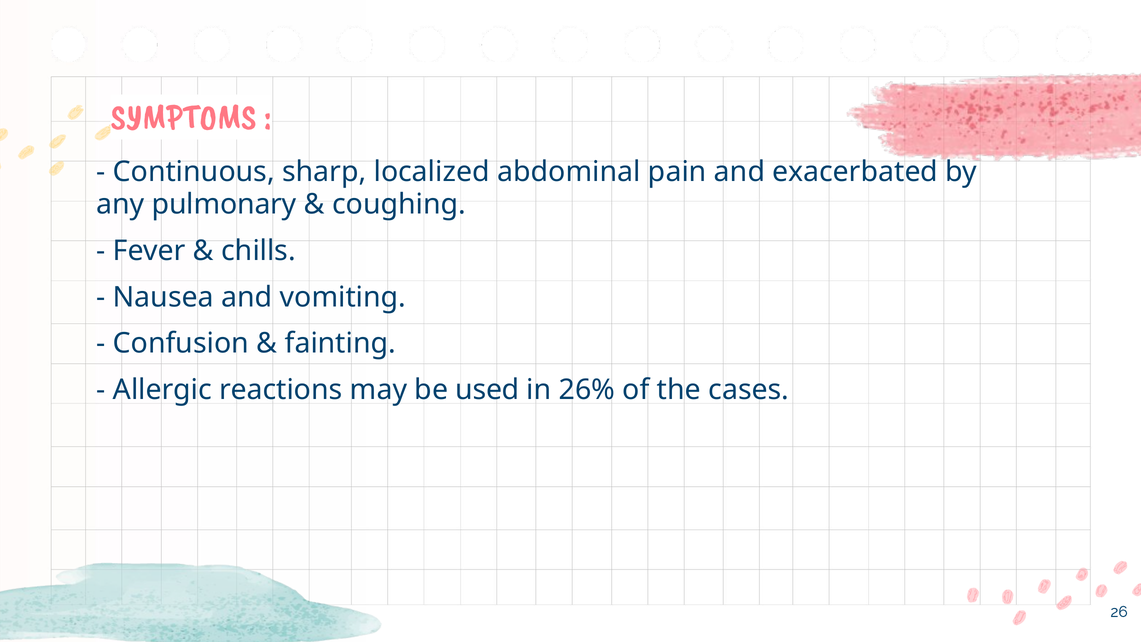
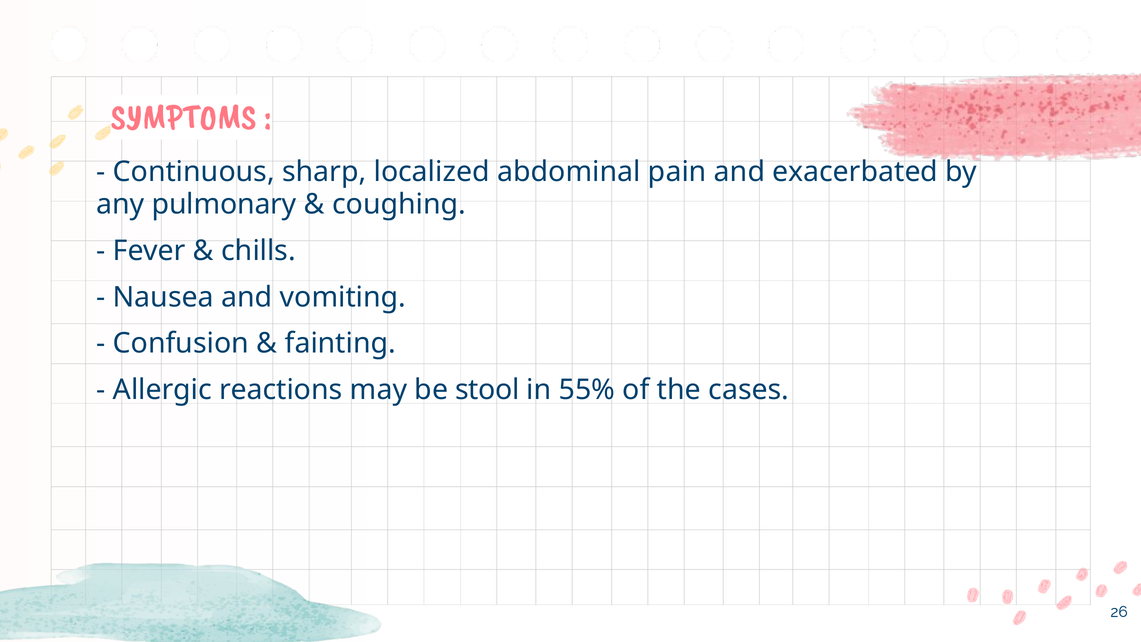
used: used -> stool (487, 390)
26%: 26% -> 55% (587, 390)
